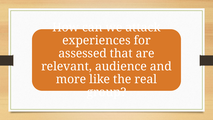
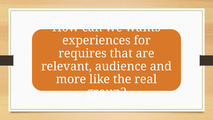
attack: attack -> wants (143, 27)
assessed: assessed -> requires (83, 53)
